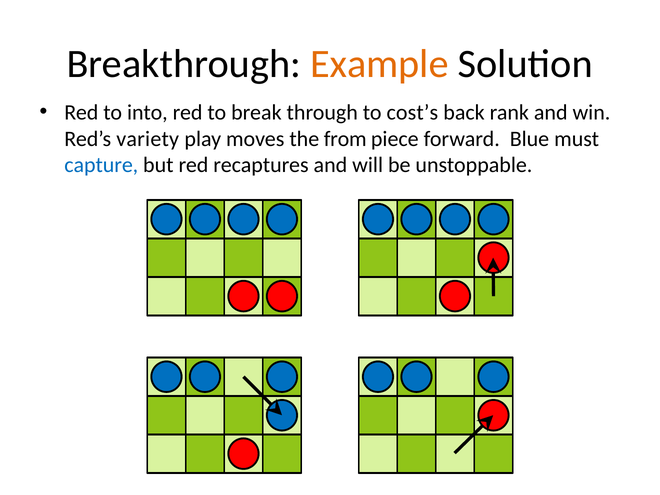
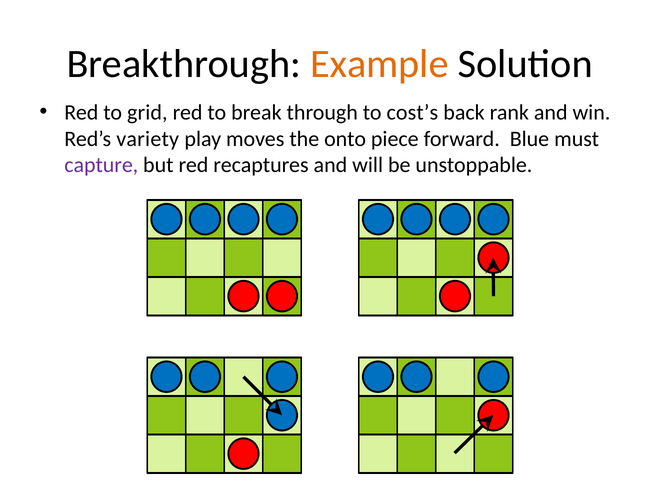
into: into -> grid (147, 112)
from: from -> onto (345, 139)
capture colour: blue -> purple (101, 165)
